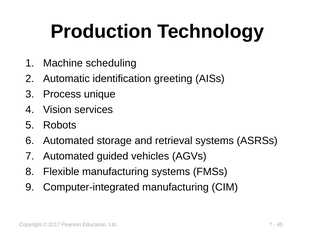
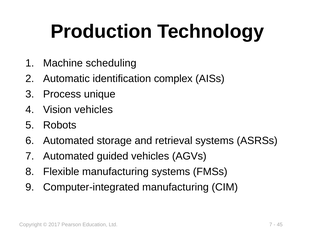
greeting: greeting -> complex (173, 79)
Vision services: services -> vehicles (94, 110)
